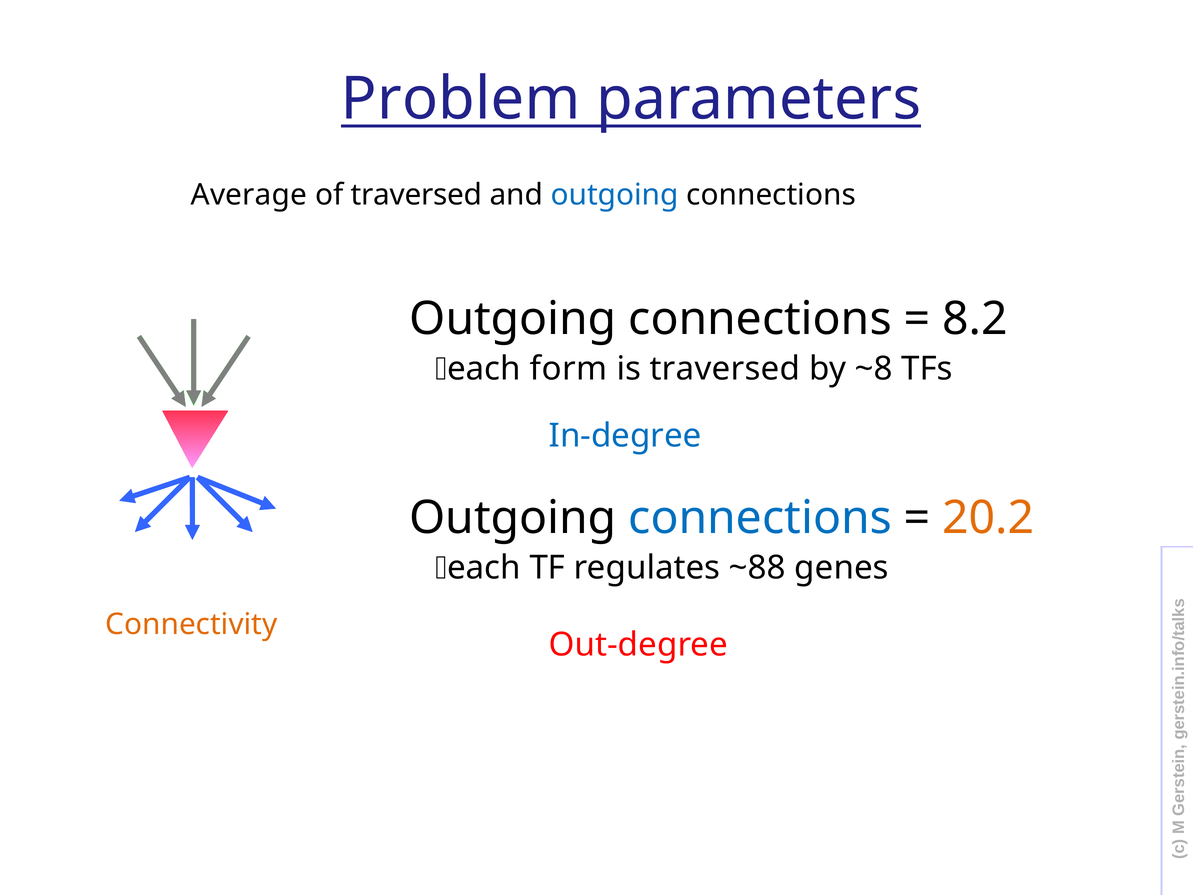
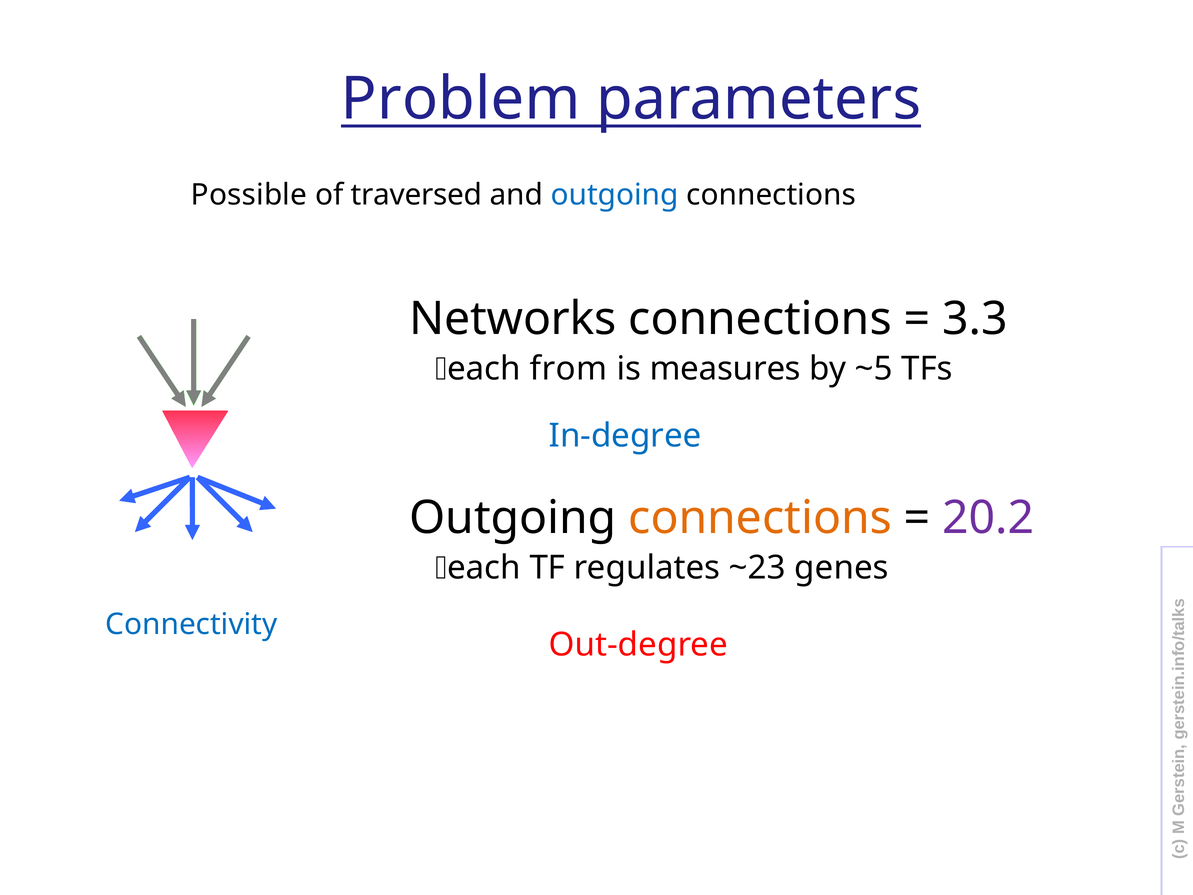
Average: Average -> Possible (249, 195)
Outgoing: Outgoing -> Networks (513, 319)
8.2: 8.2 -> 3.3 (975, 319)
form: form -> from (569, 369)
is traversed: traversed -> measures (725, 369)
~8: ~8 -> ~5 (874, 369)
connections colour: blue -> orange (760, 518)
20.2 colour: orange -> purple (988, 518)
~88: ~88 -> ~23 (757, 567)
Connectivity colour: orange -> blue (191, 624)
